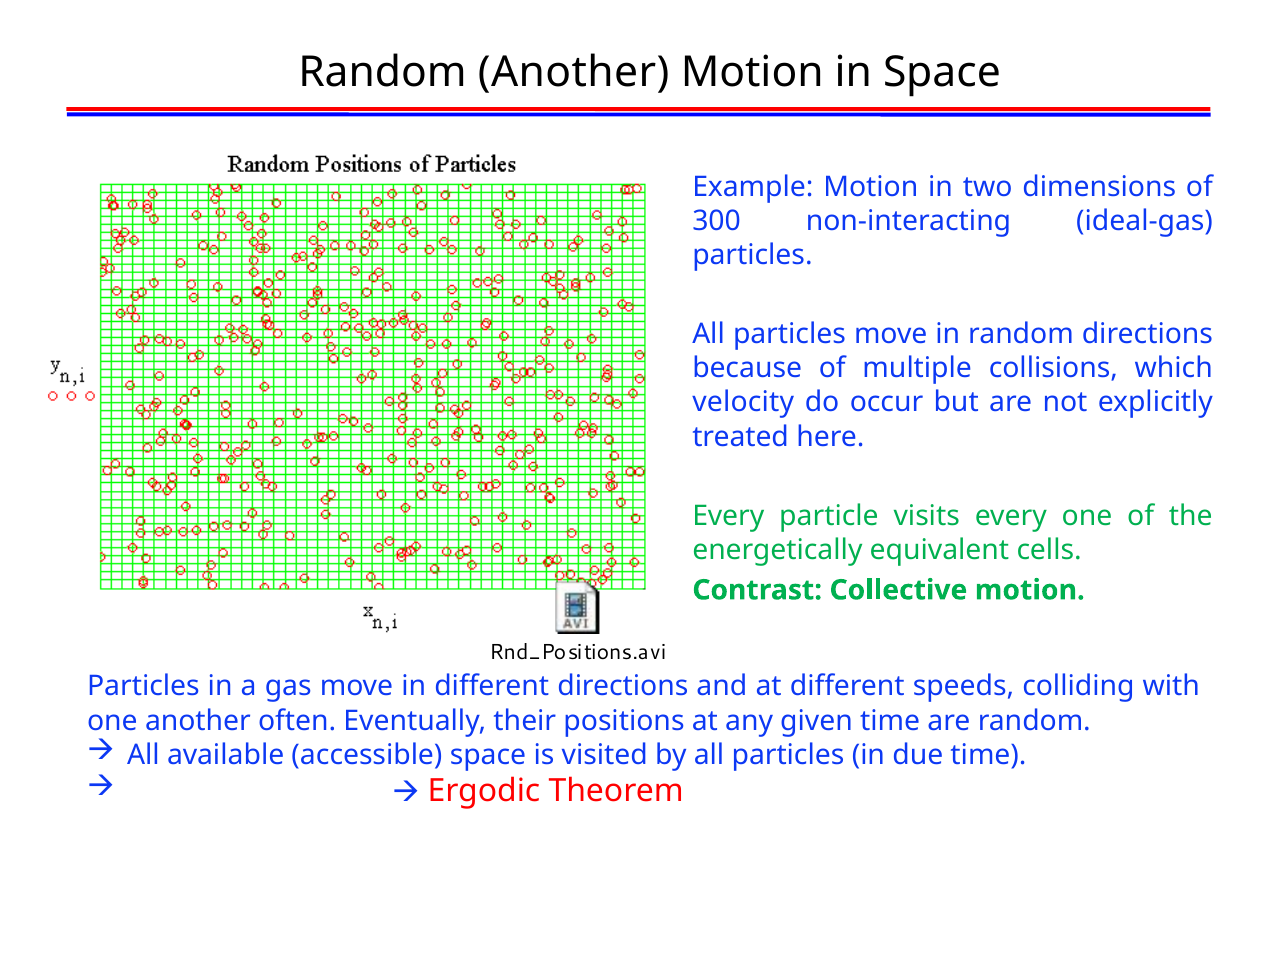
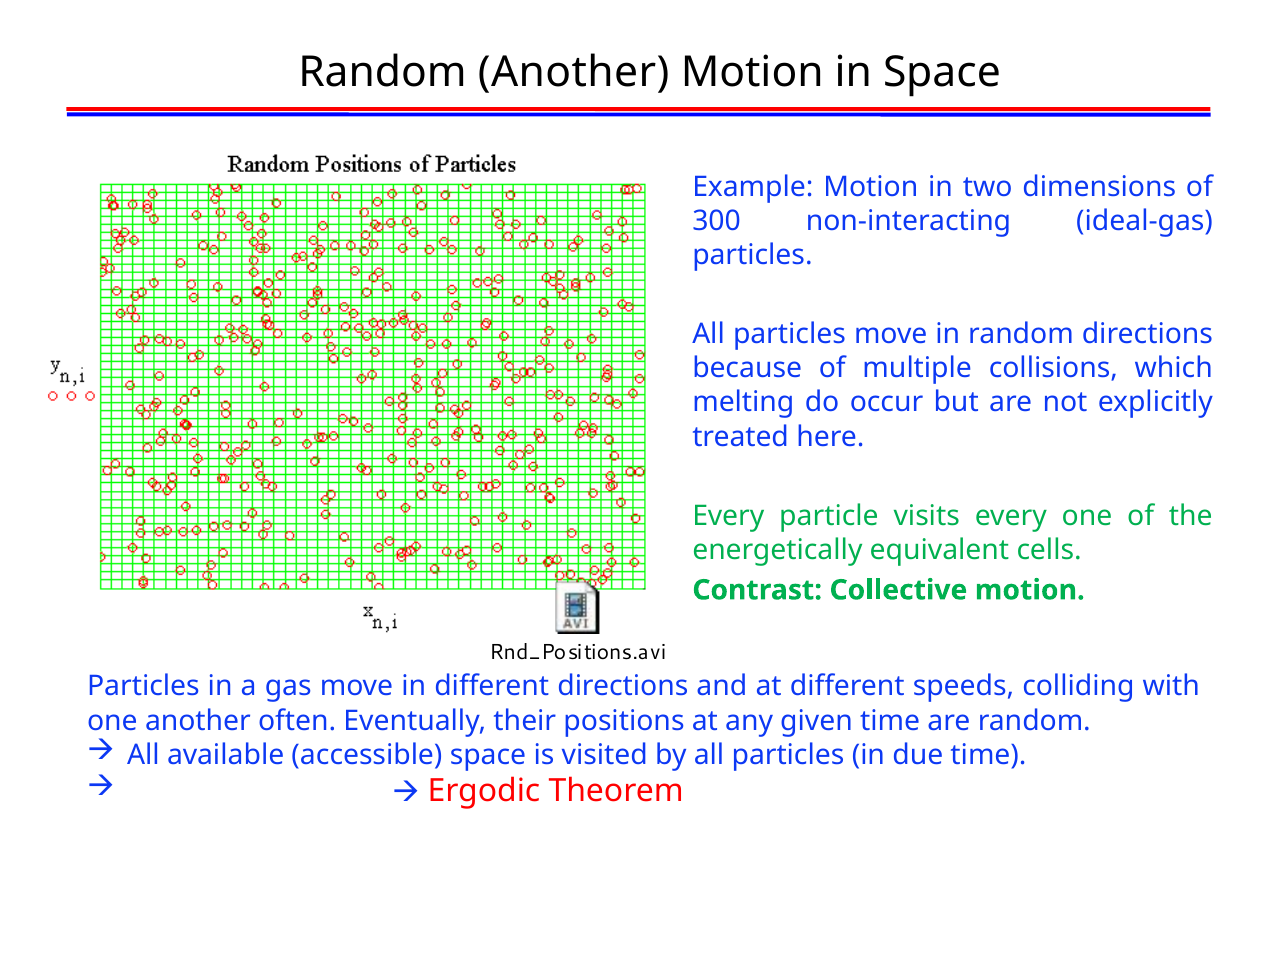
velocity: velocity -> melting (743, 402)
